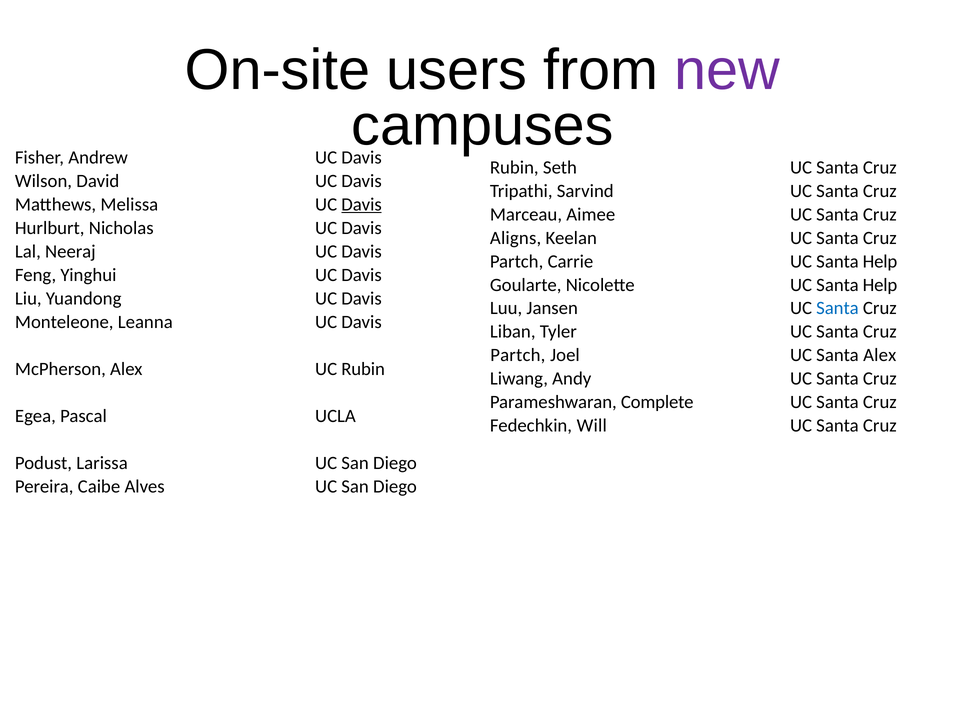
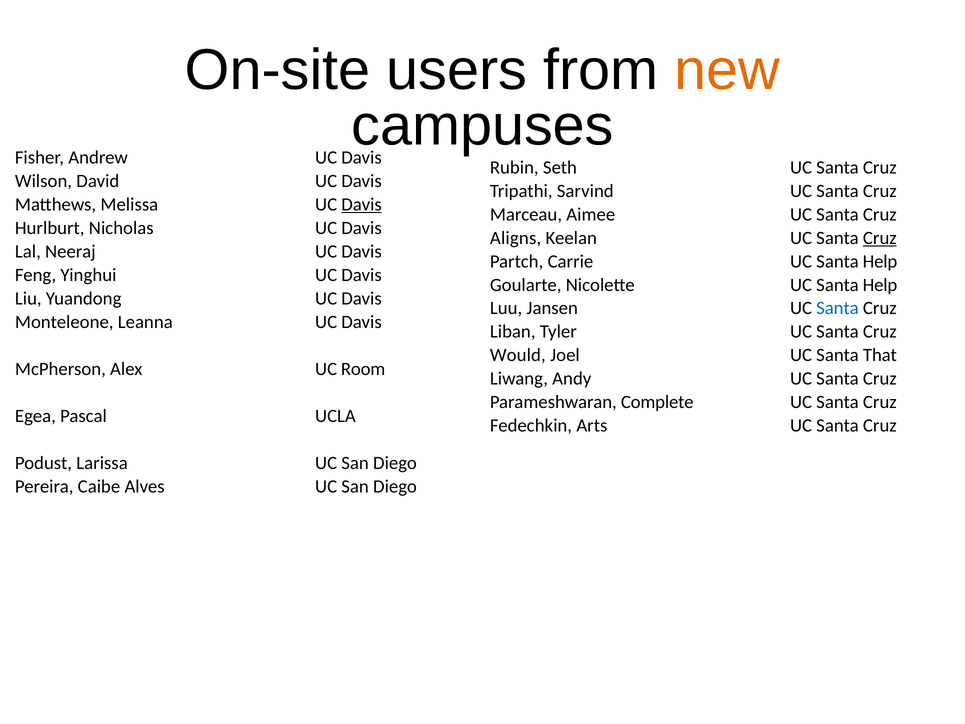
new colour: purple -> orange (727, 70)
Cruz underline: none -> present (880, 238)
Partch: Partch -> Would (518, 355)
Santa Alex: Alex -> That (880, 355)
UC Rubin: Rubin -> Room (363, 369)
Will: Will -> Arts (592, 426)
